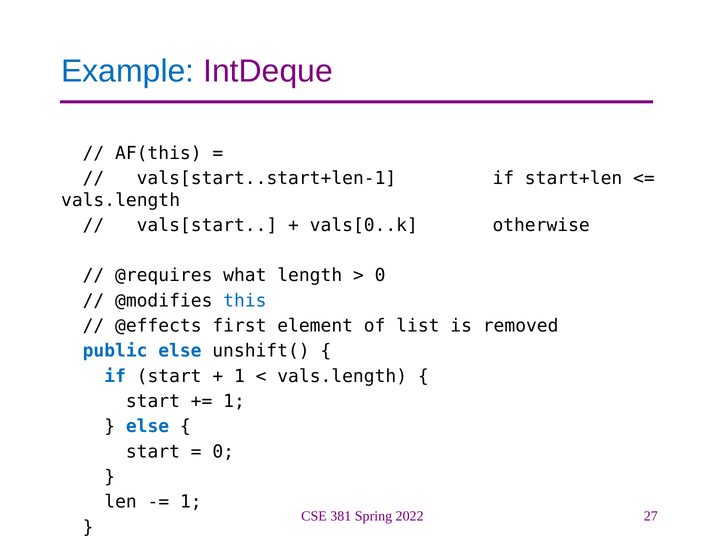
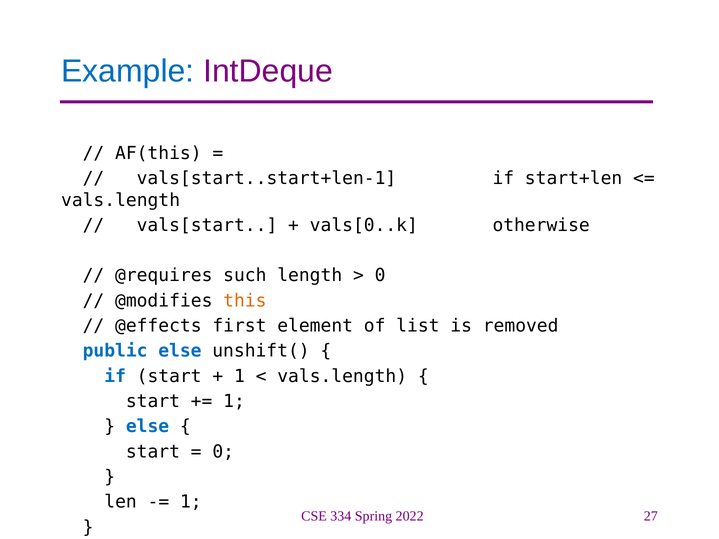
what: what -> such (245, 276)
this colour: blue -> orange (245, 301)
381: 381 -> 334 (341, 516)
